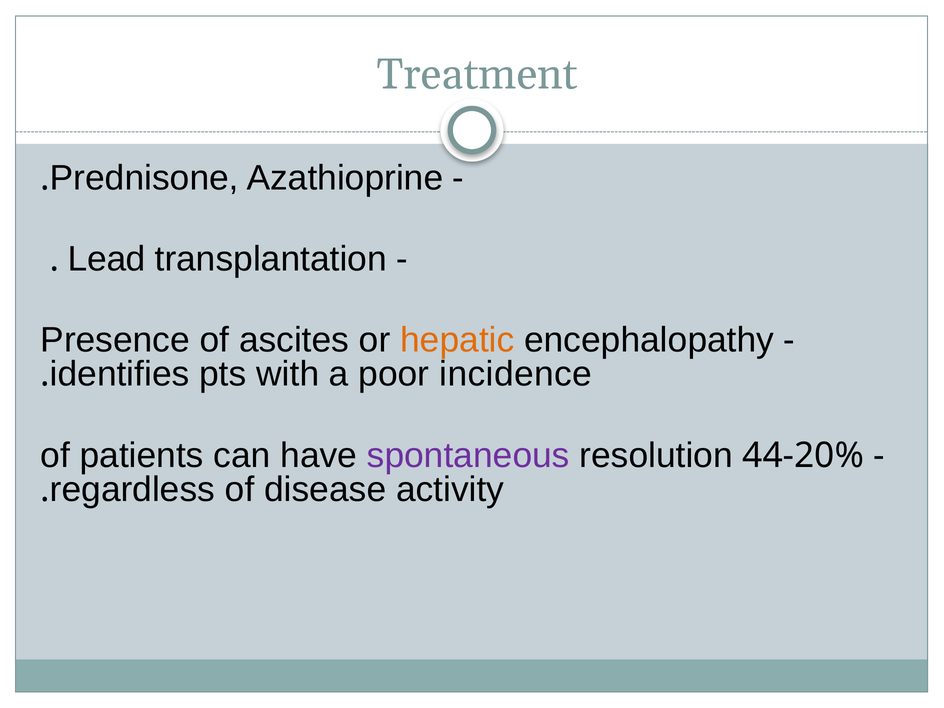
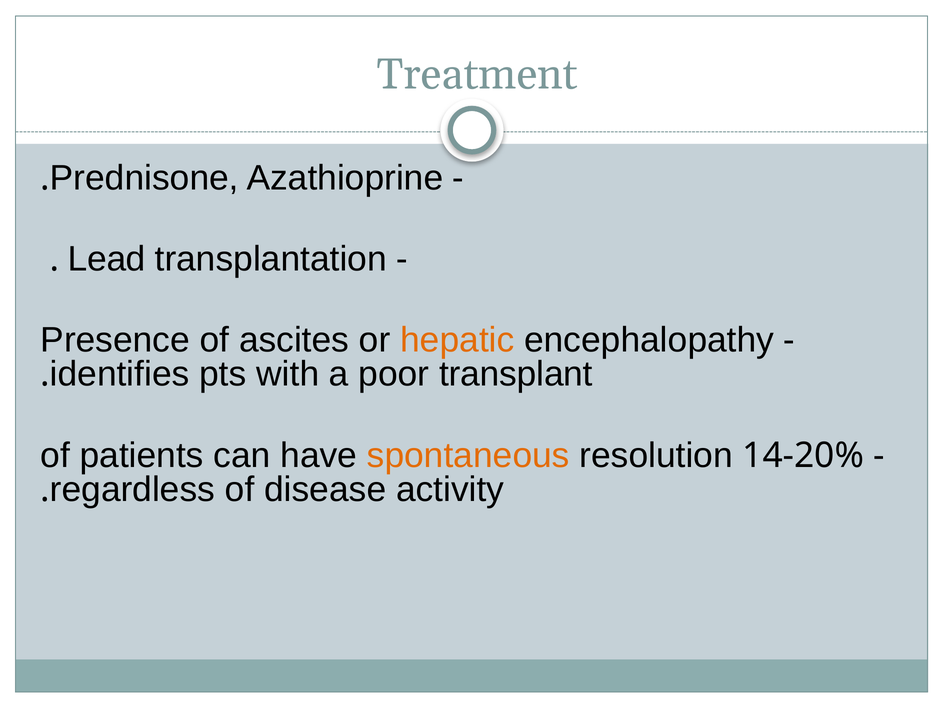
incidence: incidence -> transplant (516, 374)
spontaneous colour: purple -> orange (468, 455)
44-20%: 44-20% -> 14-20% (803, 455)
